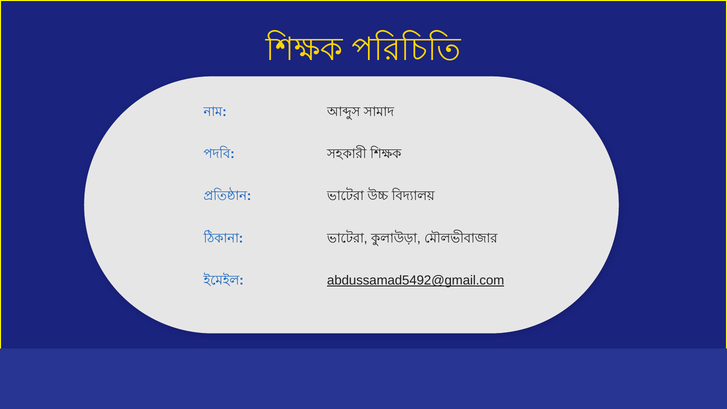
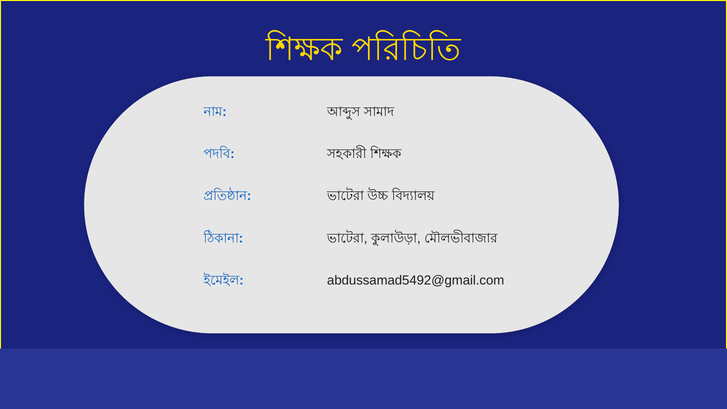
abdussamad5492@gmail.com underline: present -> none (416, 280)
